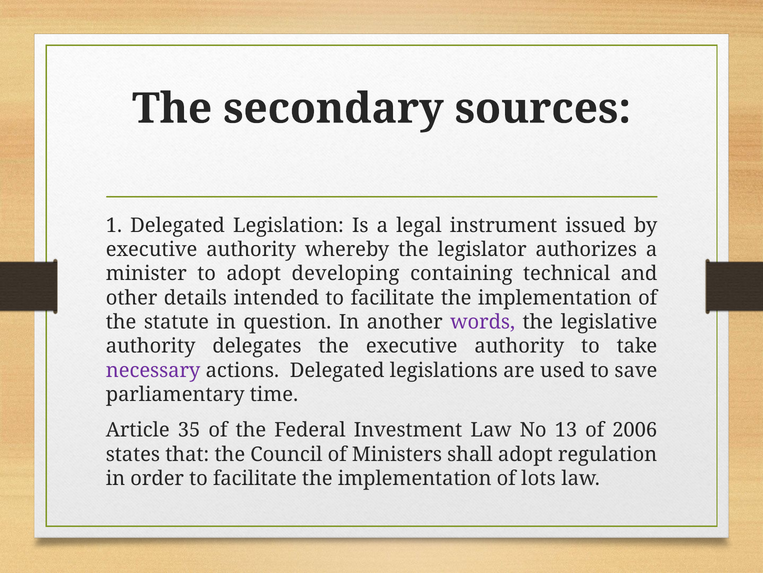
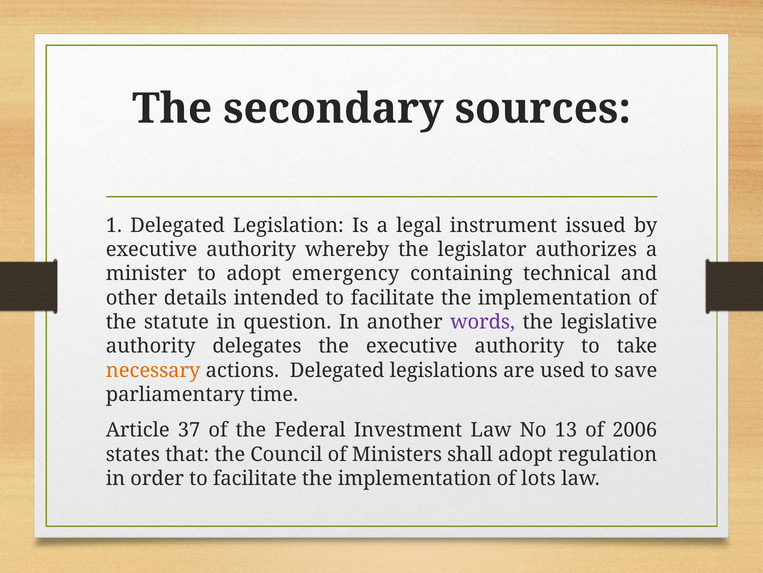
developing: developing -> emergency (345, 273)
necessary colour: purple -> orange (153, 370)
35: 35 -> 37 (189, 430)
